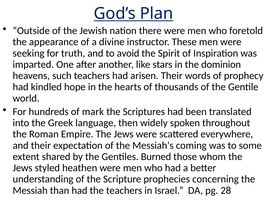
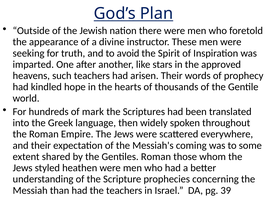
dominion: dominion -> approved (221, 64)
Gentiles Burned: Burned -> Roman (156, 156)
28: 28 -> 39 (226, 190)
